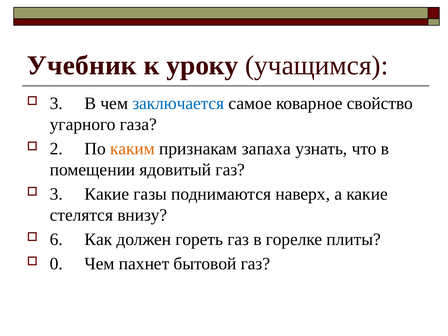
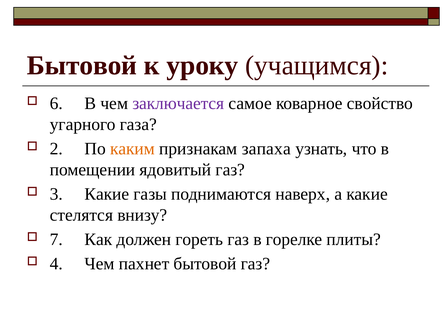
Учебник: Учебник -> Бытовой (82, 65)
3: 3 -> 6 (56, 104)
заключается colour: blue -> purple (178, 104)
6: 6 -> 7 (56, 240)
0: 0 -> 4 (56, 264)
